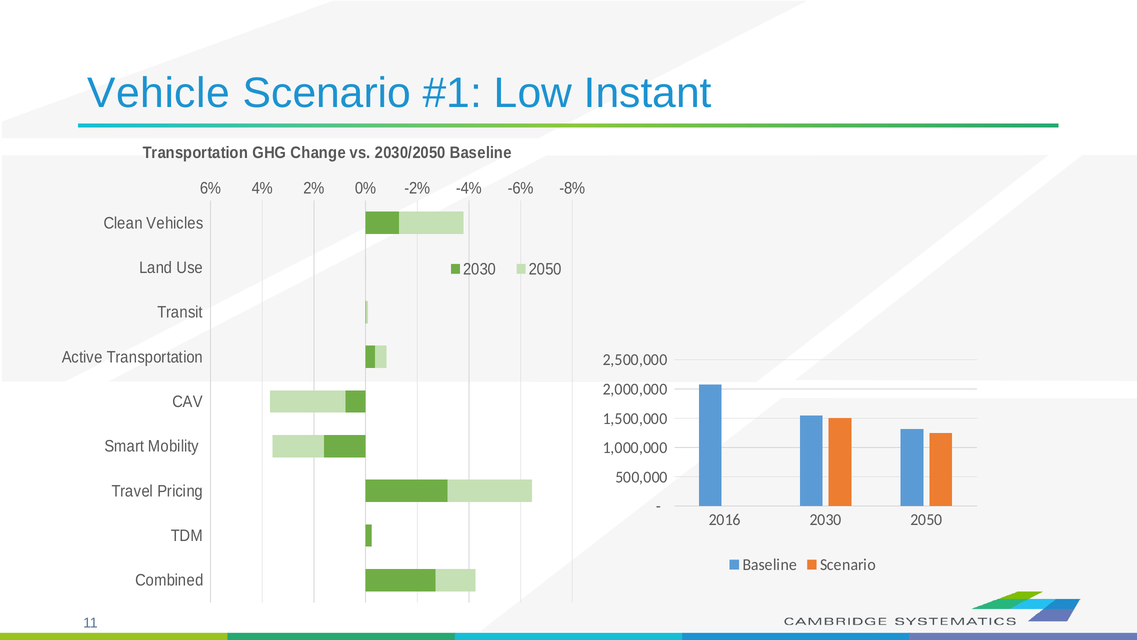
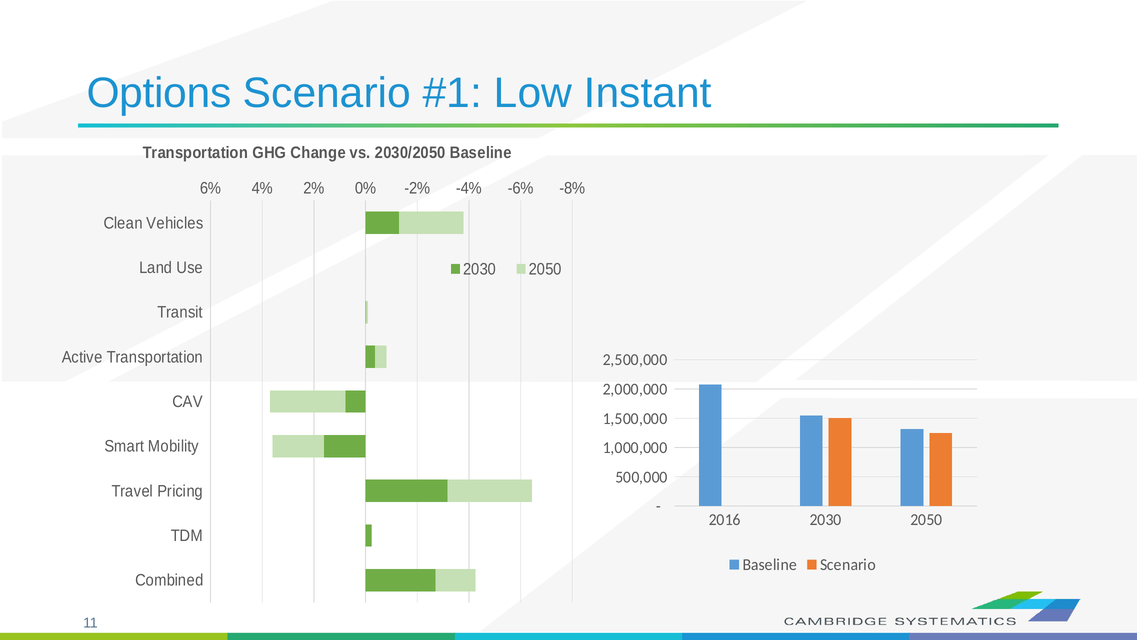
Vehicle: Vehicle -> Options (159, 93)
